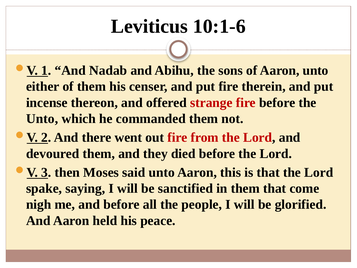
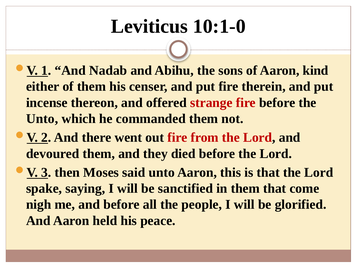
10:1-6: 10:1-6 -> 10:1-0 (219, 26)
Aaron unto: unto -> kind (316, 70)
